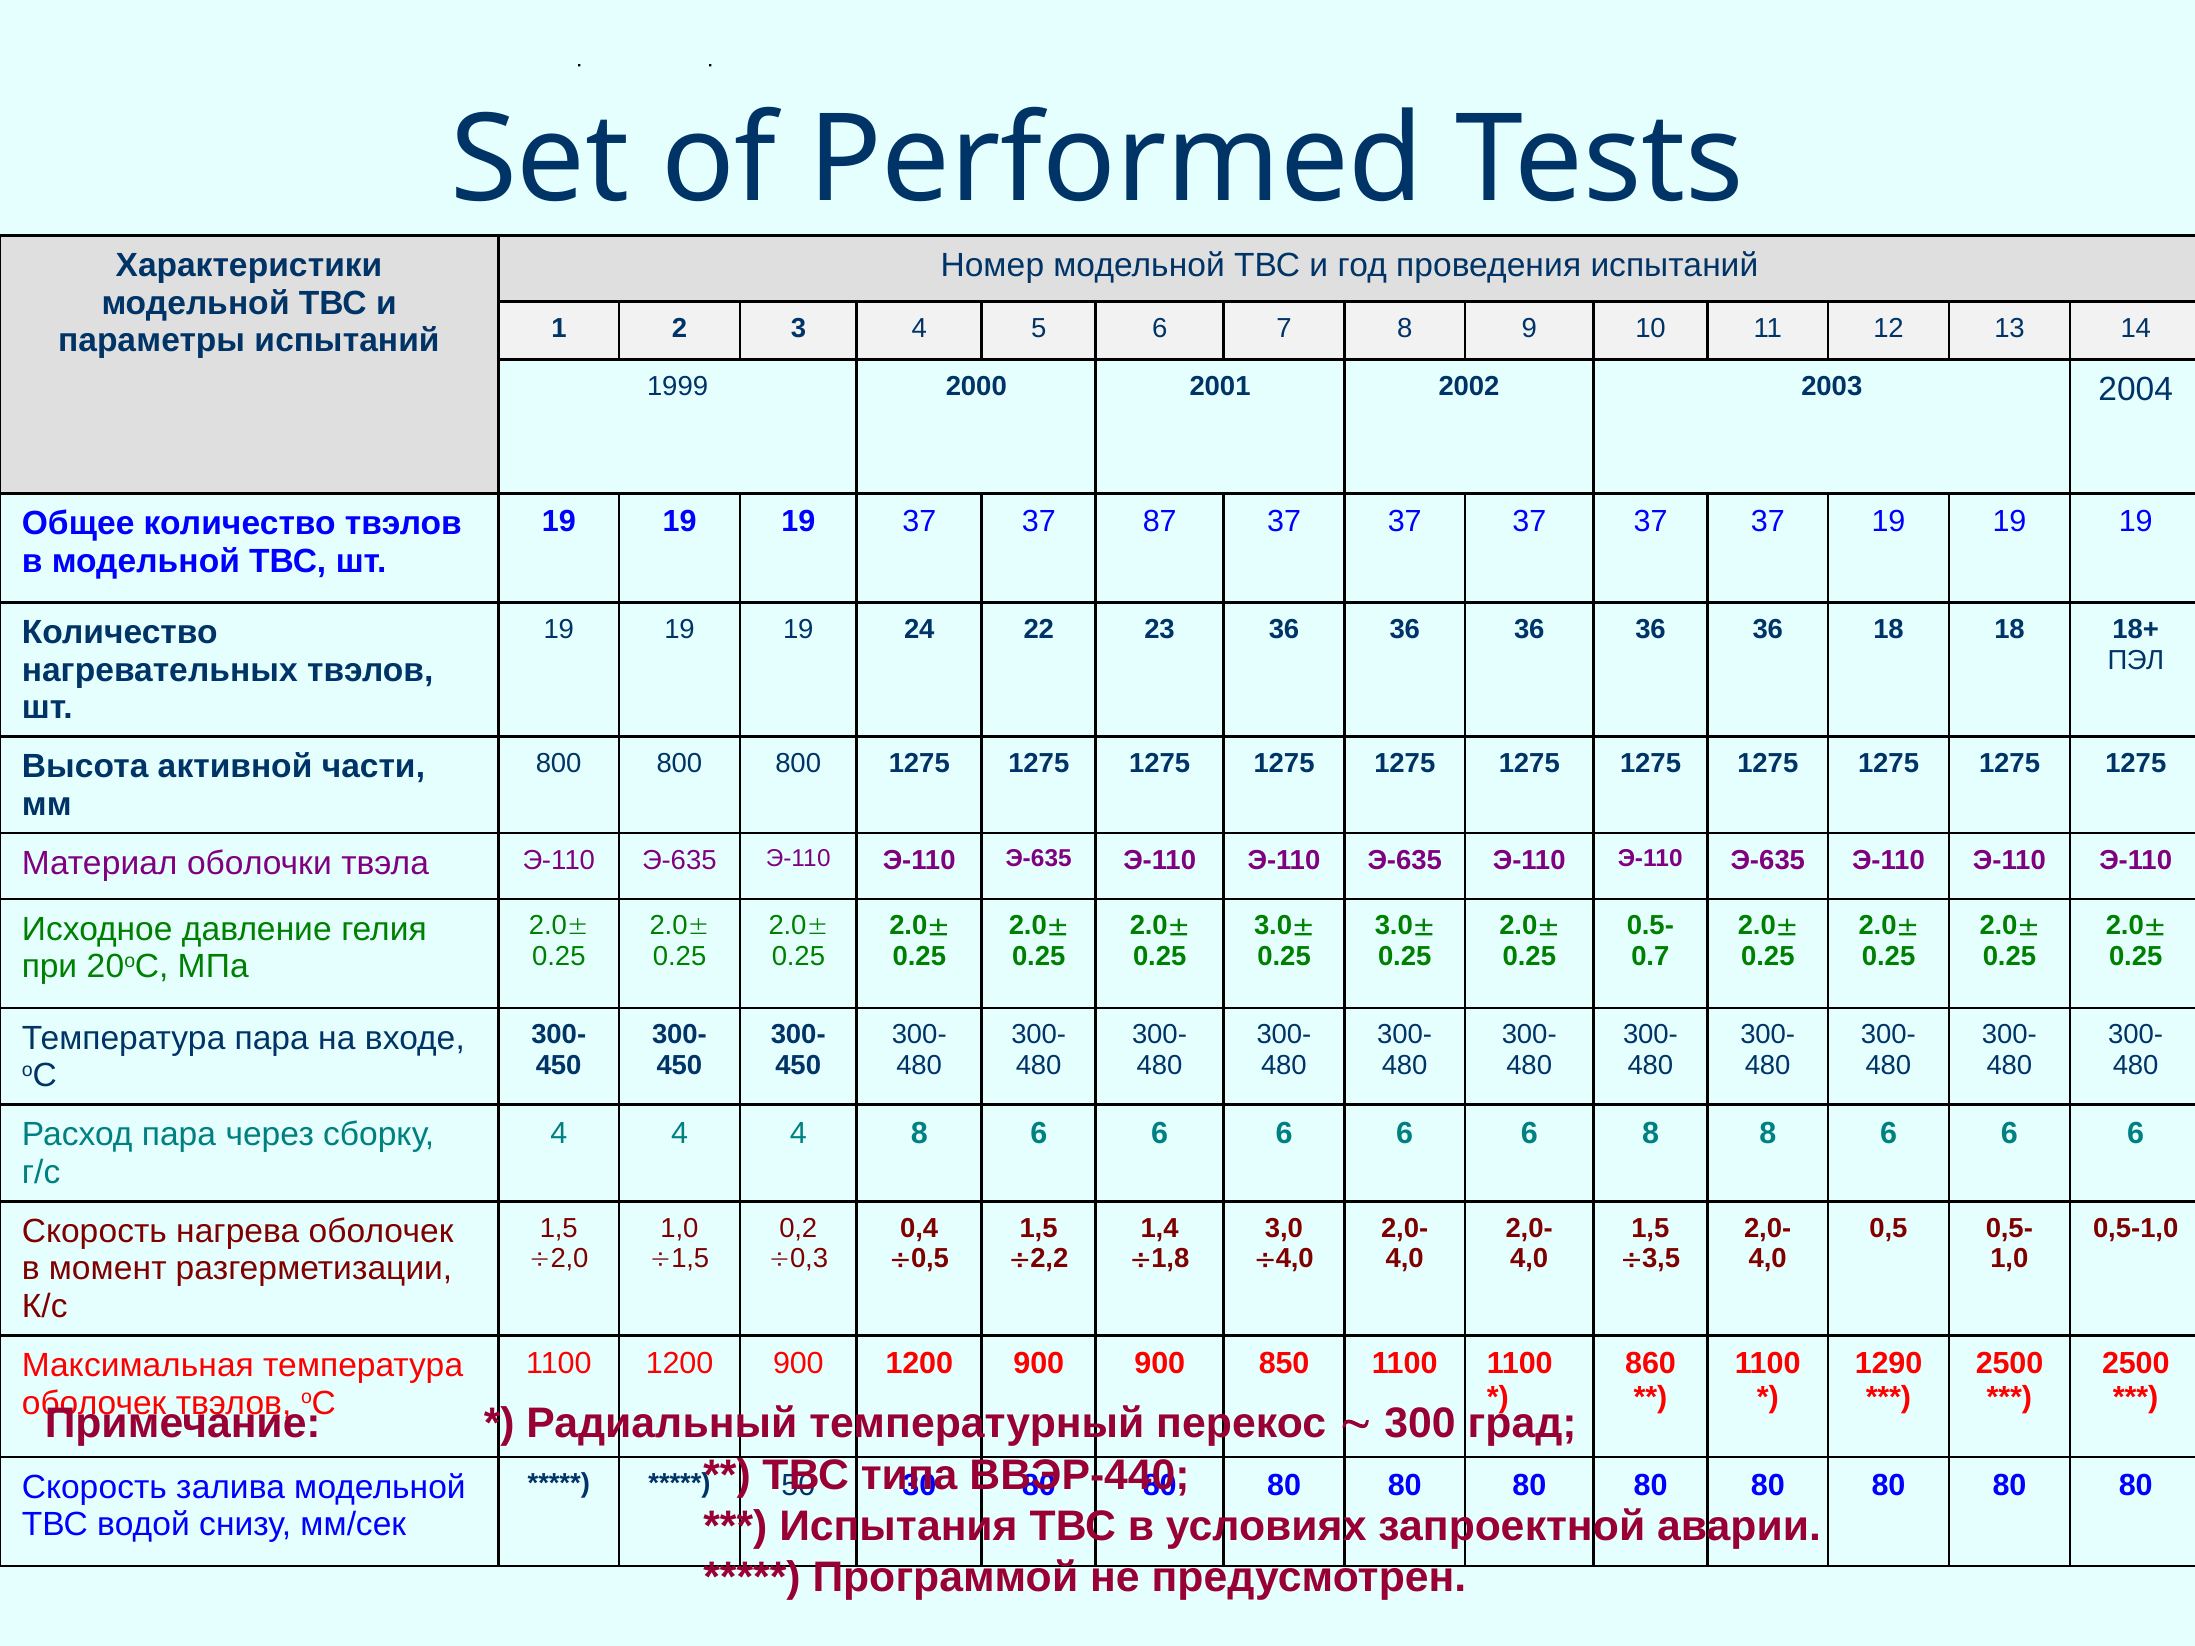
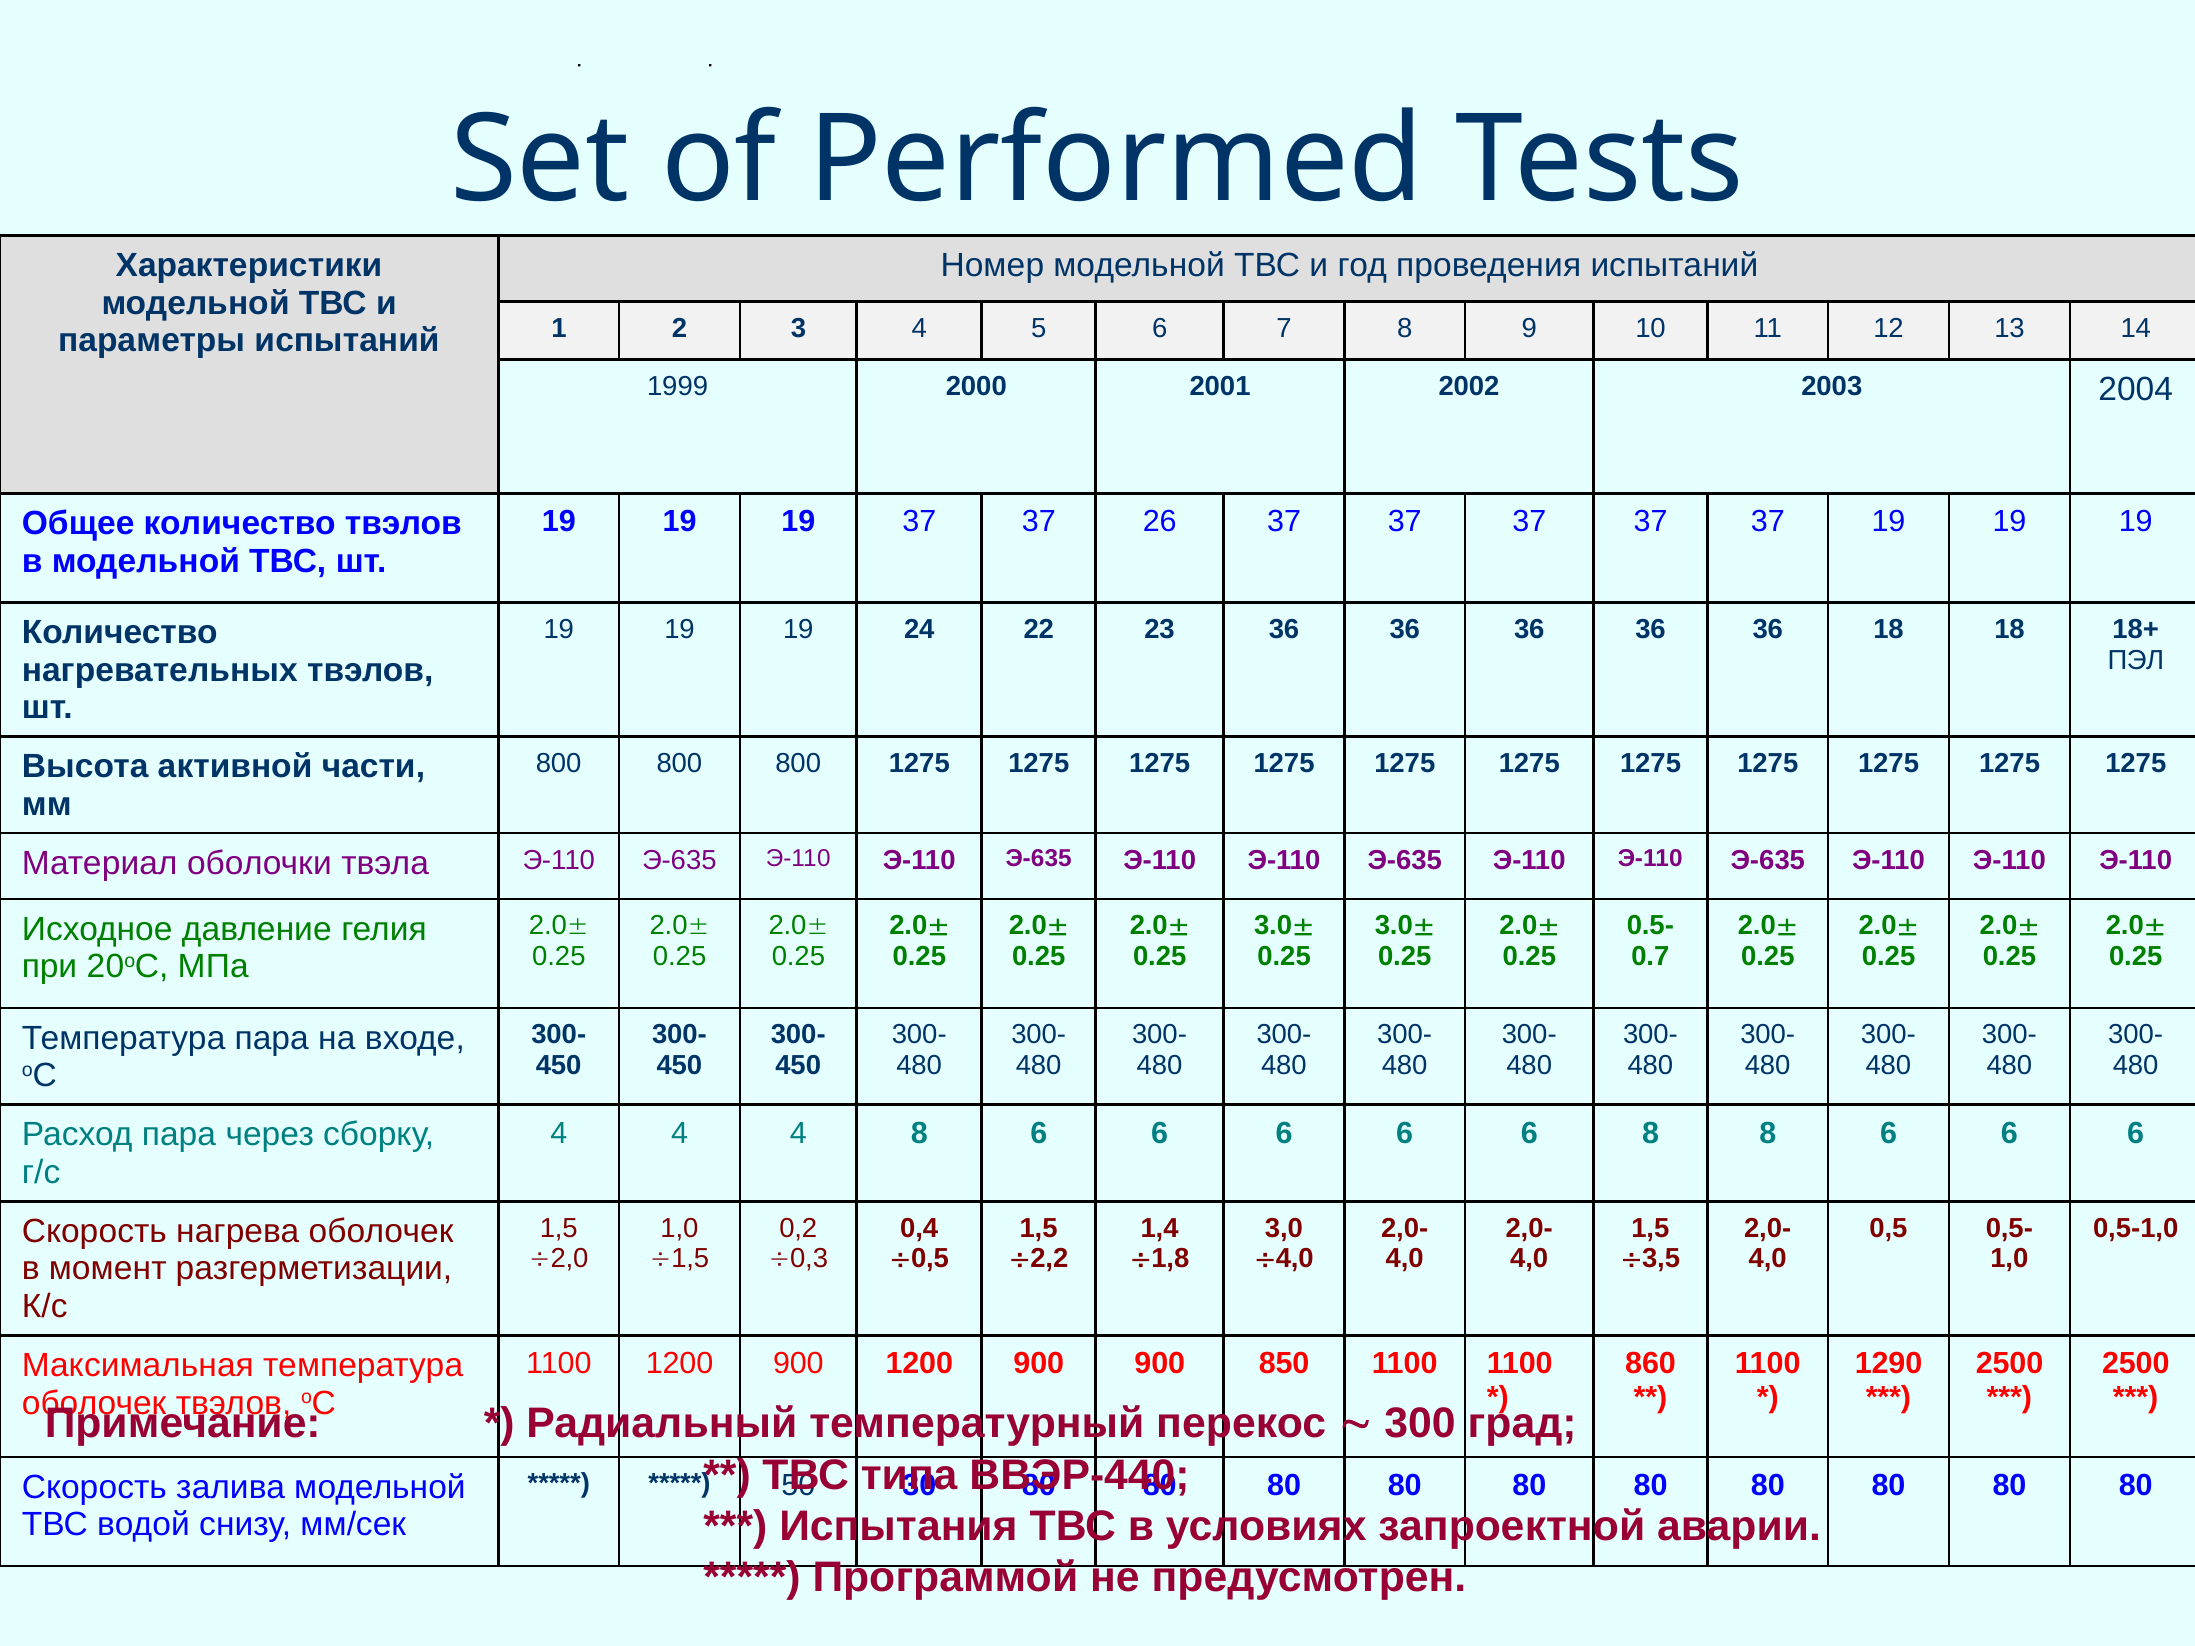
87: 87 -> 26 (1160, 522)
